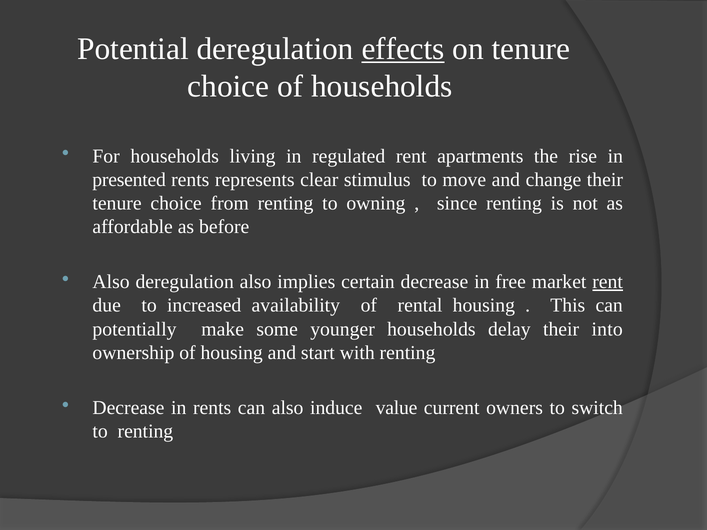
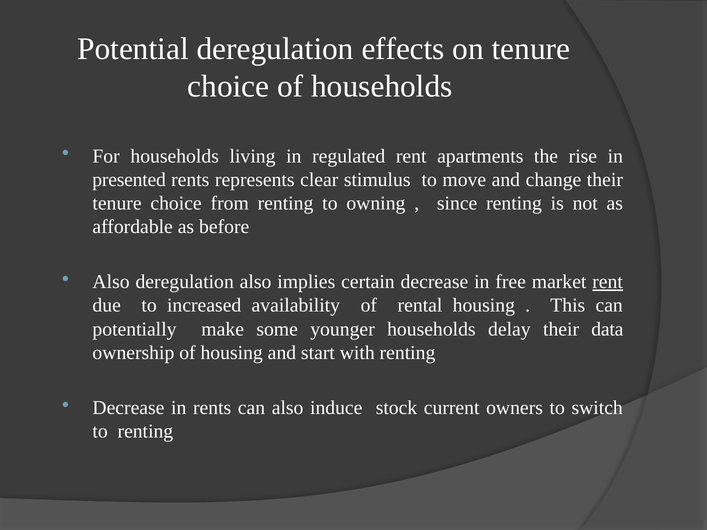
effects underline: present -> none (403, 49)
into: into -> data (607, 329)
value: value -> stock (396, 408)
